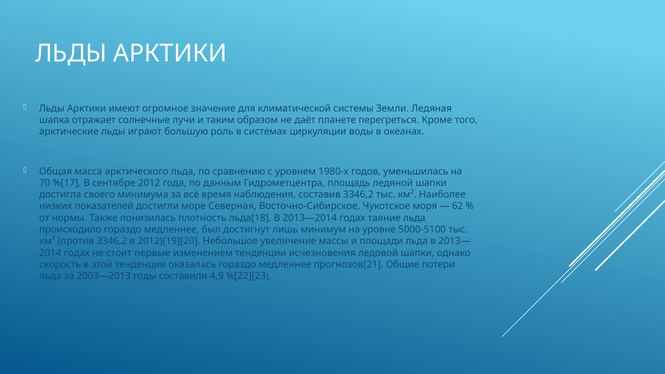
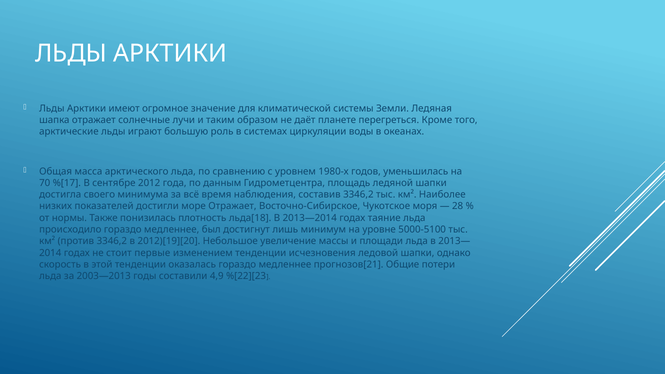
море Северная: Северная -> Отражает (232, 206)
62: 62 -> 28 (458, 206)
